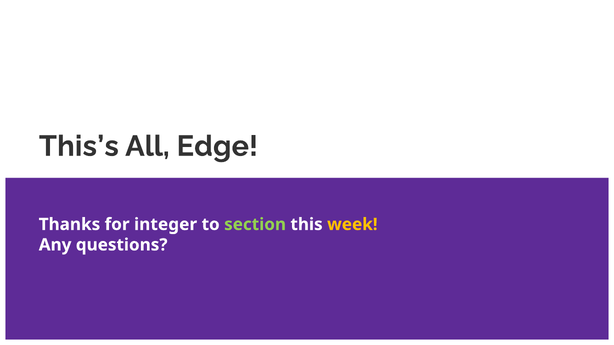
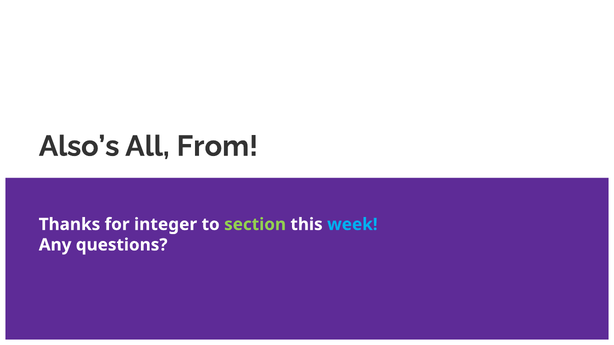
This’s: This’s -> Also’s (79, 146)
Edge: Edge -> From (217, 146)
week colour: yellow -> light blue (352, 225)
